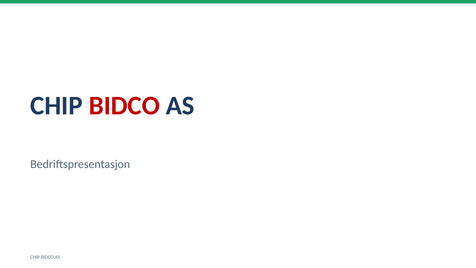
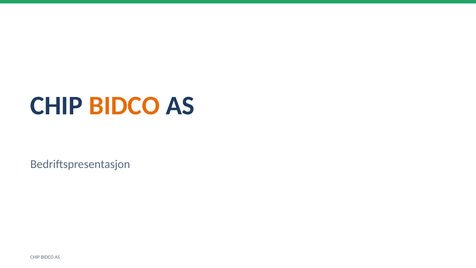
BIDCO colour: red -> orange (124, 106)
